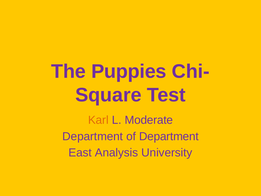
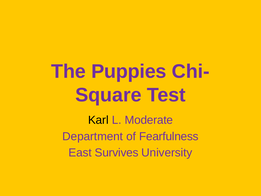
Karl colour: orange -> black (98, 120)
of Department: Department -> Fearfulness (169, 136)
Analysis: Analysis -> Survives (117, 152)
